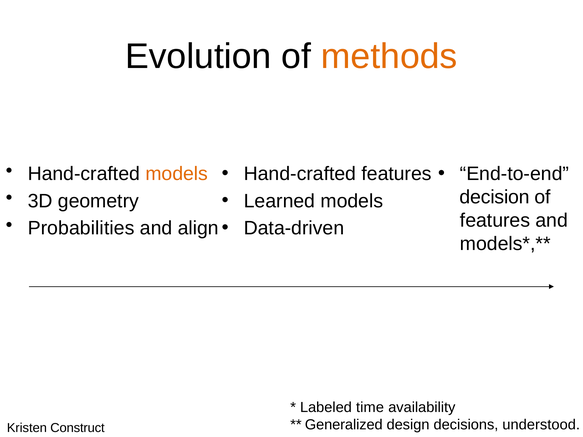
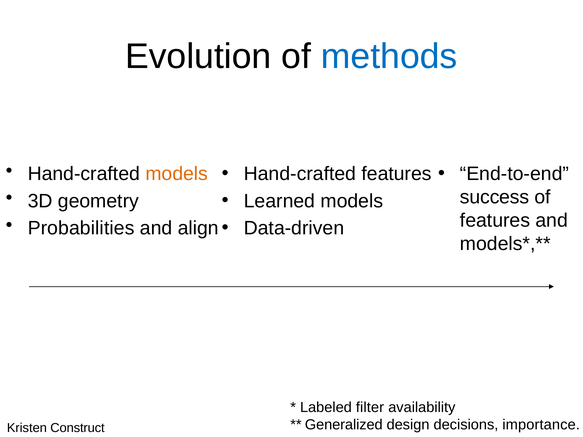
methods colour: orange -> blue (389, 56)
decision: decision -> success (495, 197)
time: time -> filter (370, 408)
understood: understood -> importance (541, 425)
